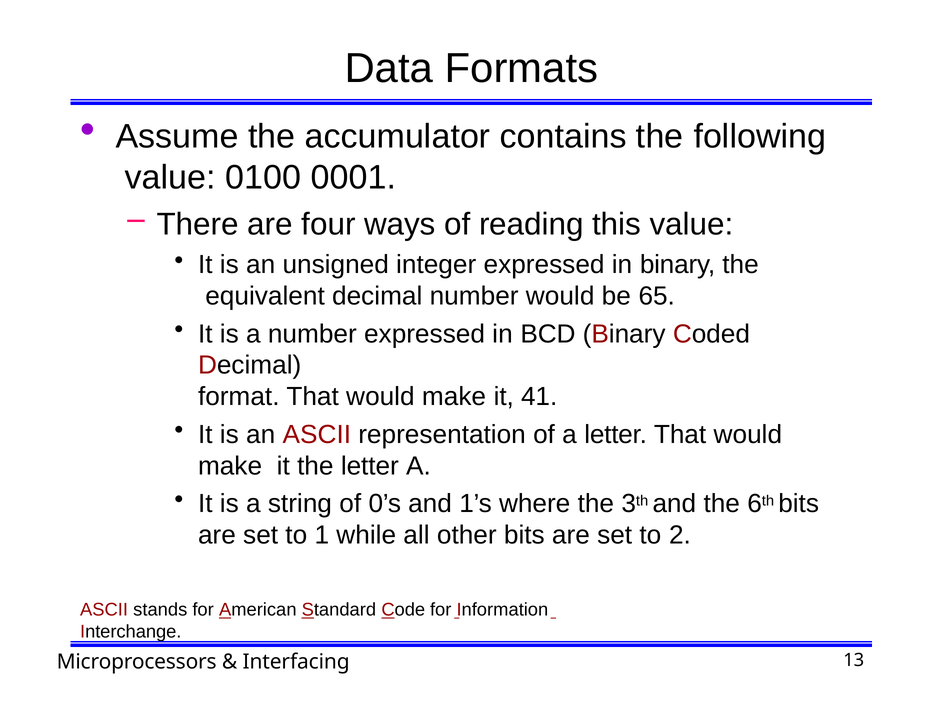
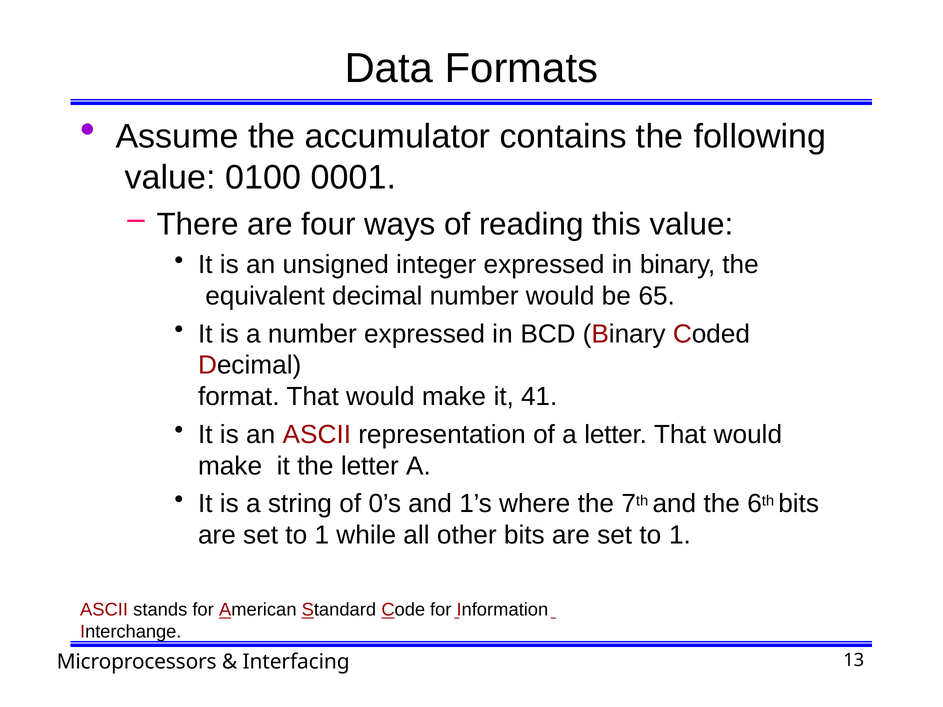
3: 3 -> 7 (629, 504)
2: 2 -> 1 (680, 535)
